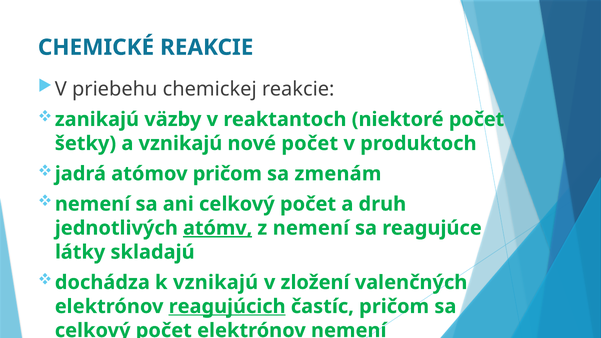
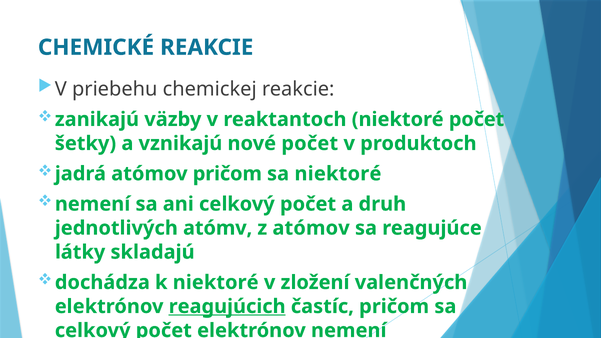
sa zmenám: zmenám -> niektoré (338, 174)
atómv underline: present -> none (218, 228)
z nemení: nemení -> atómov (311, 228)
k vznikajú: vznikajú -> niektoré (216, 282)
